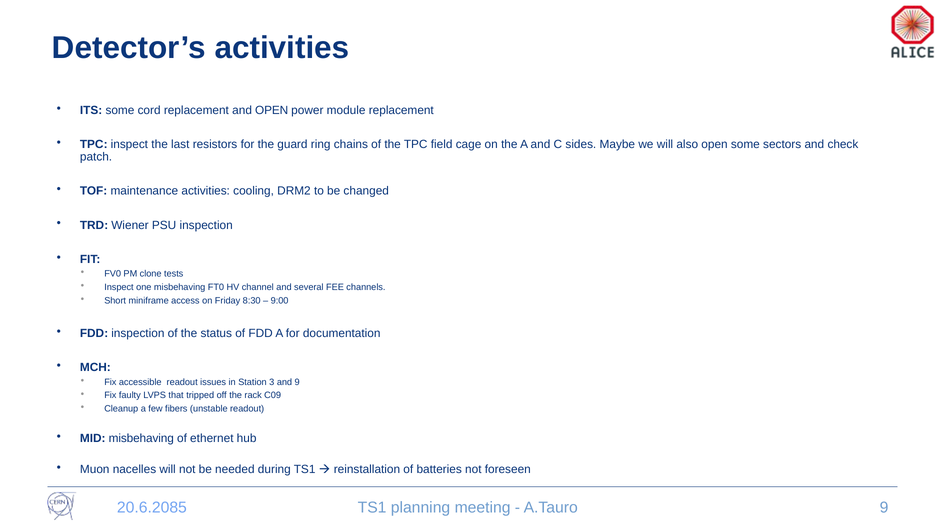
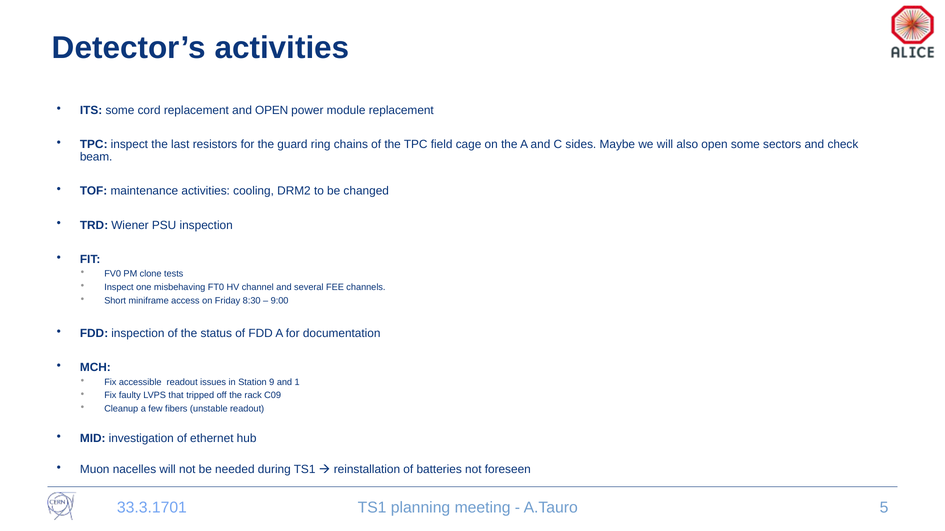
patch: patch -> beam (96, 157)
3: 3 -> 9 (272, 382)
and 9: 9 -> 1 (297, 382)
MID misbehaving: misbehaving -> investigation (141, 439)
20.6.2085: 20.6.2085 -> 33.3.1701 (152, 508)
A.Tauro 9: 9 -> 5 (884, 508)
